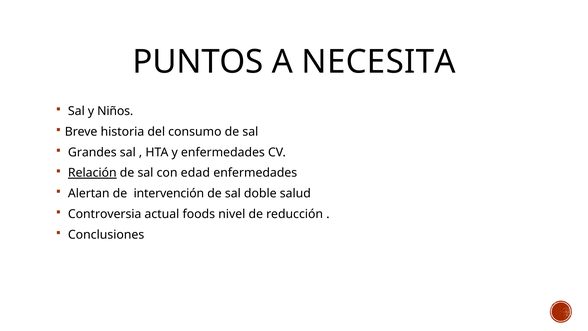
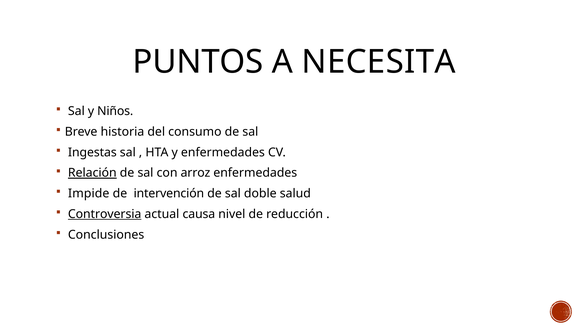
Grandes: Grandes -> Ingestas (92, 152)
edad: edad -> arroz (195, 173)
Alertan: Alertan -> Impide (89, 193)
Controversia underline: none -> present (105, 214)
foods: foods -> causa (199, 214)
